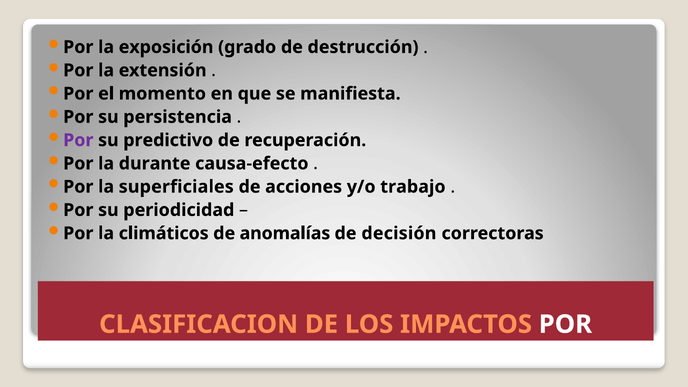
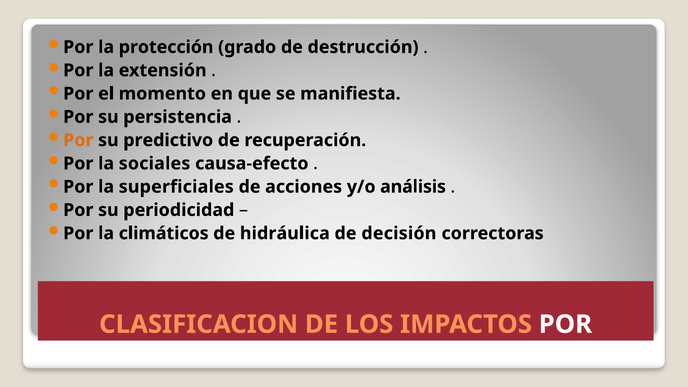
exposición: exposición -> protección (166, 47)
Por colour: purple -> orange (78, 140)
durante: durante -> sociales (155, 163)
trabajo: trabajo -> análisis (413, 187)
anomalías: anomalías -> hidráulica (285, 233)
